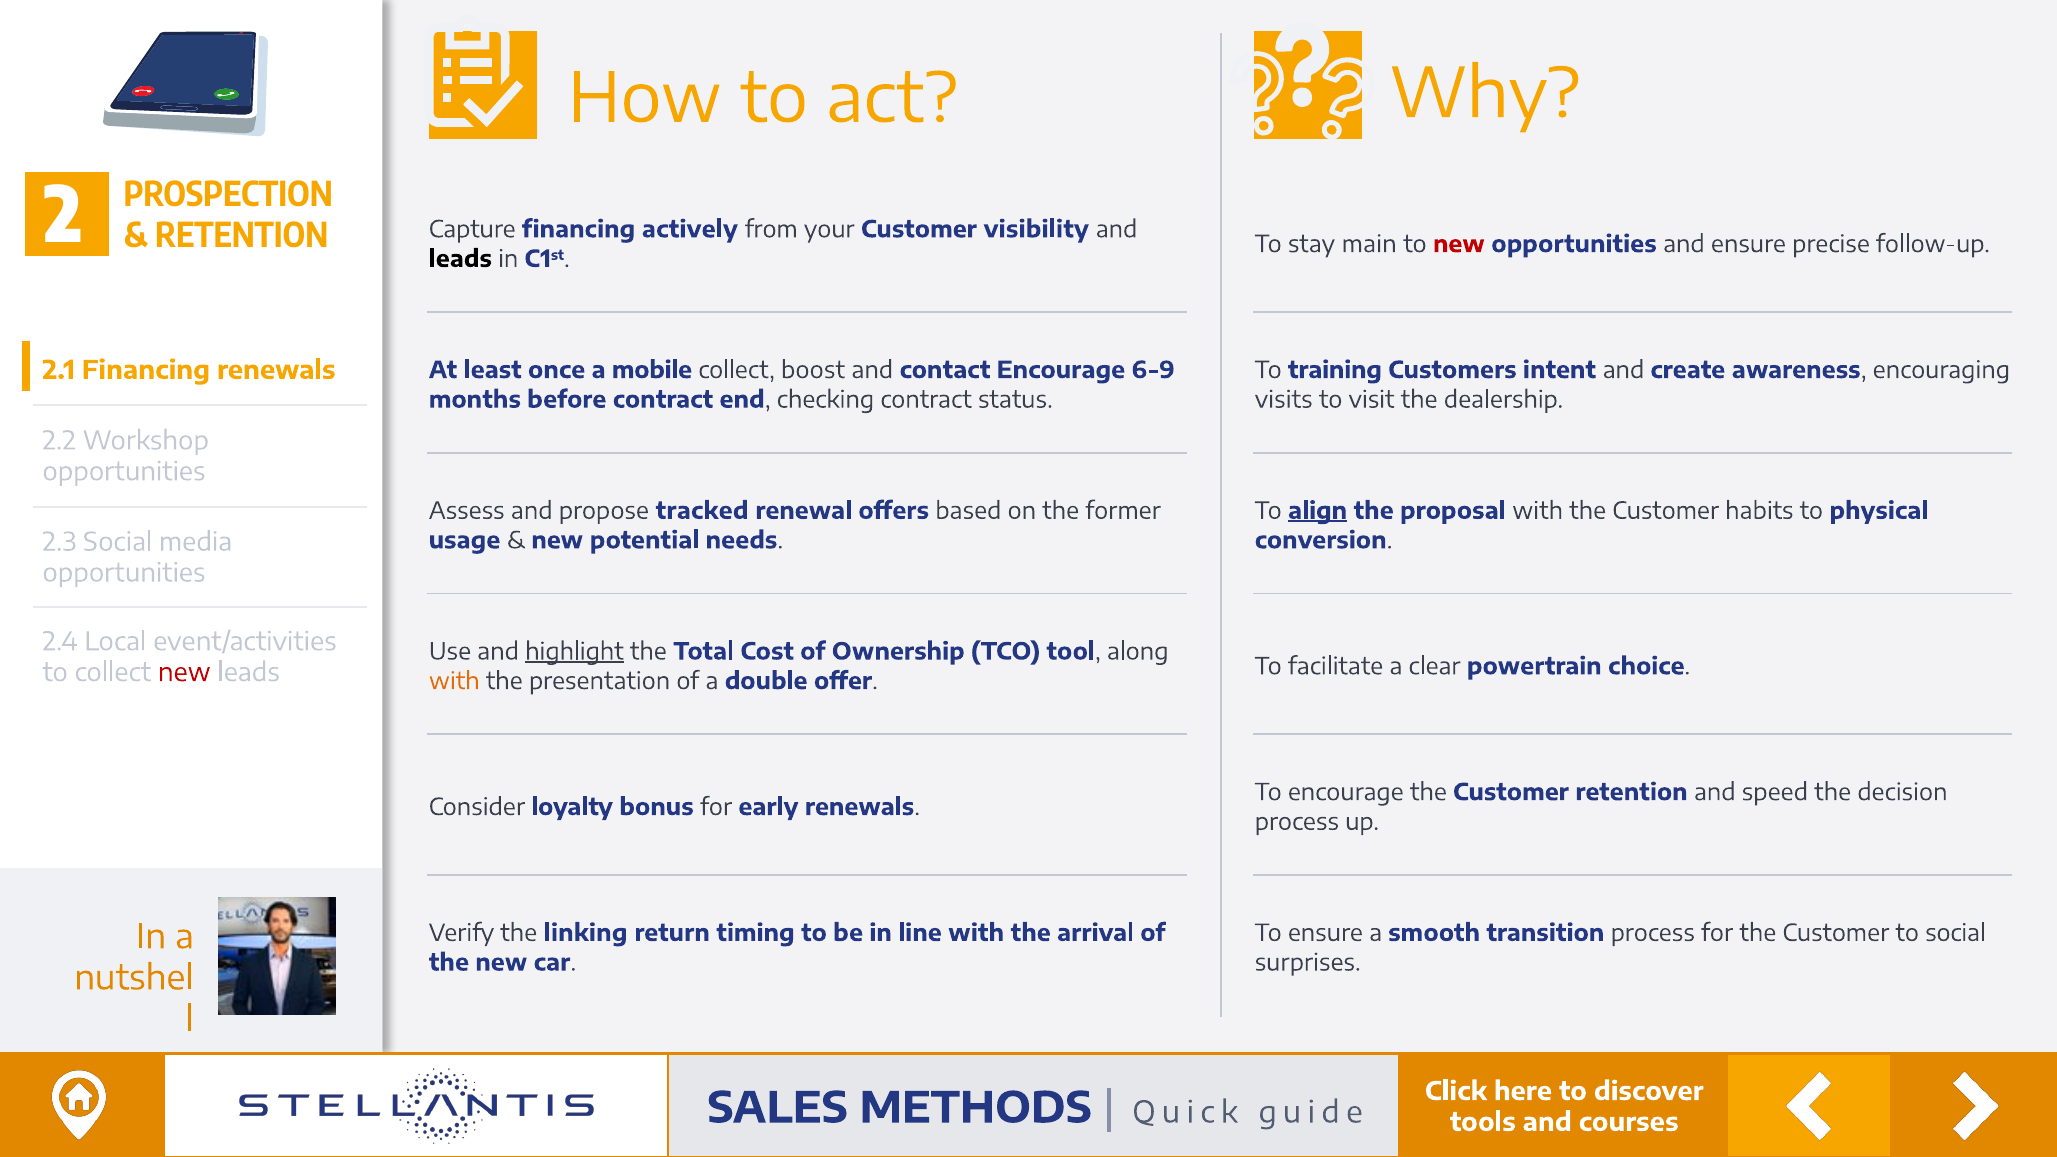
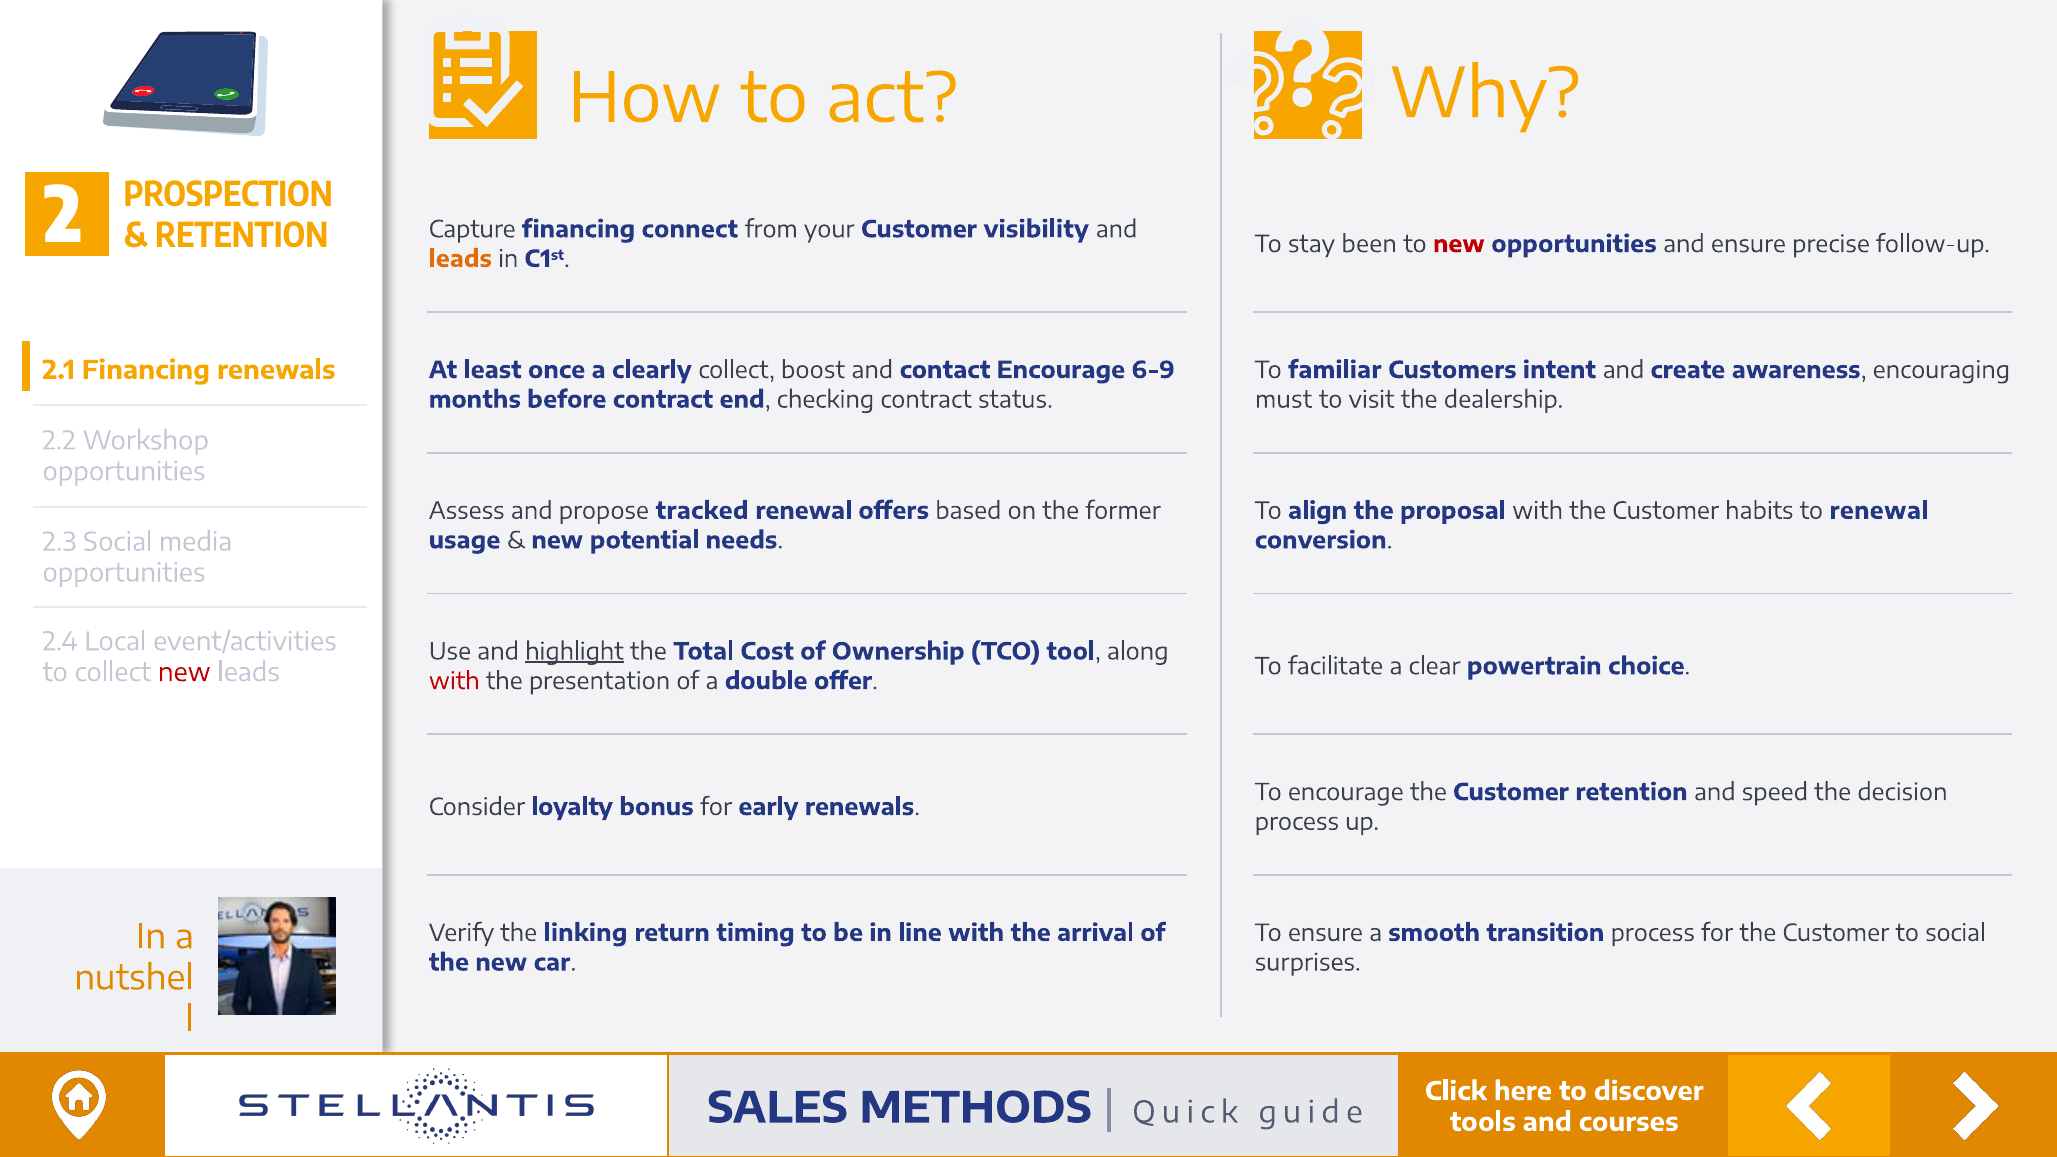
actively: actively -> connect (690, 230)
main: main -> been (1369, 244)
leads colour: black -> orange (460, 259)
mobile: mobile -> clearly (652, 370)
training: training -> familiar (1335, 370)
visits: visits -> must (1284, 400)
align underline: present -> none (1318, 511)
to physical: physical -> renewal (1879, 511)
with colour: orange -> red (454, 681)
